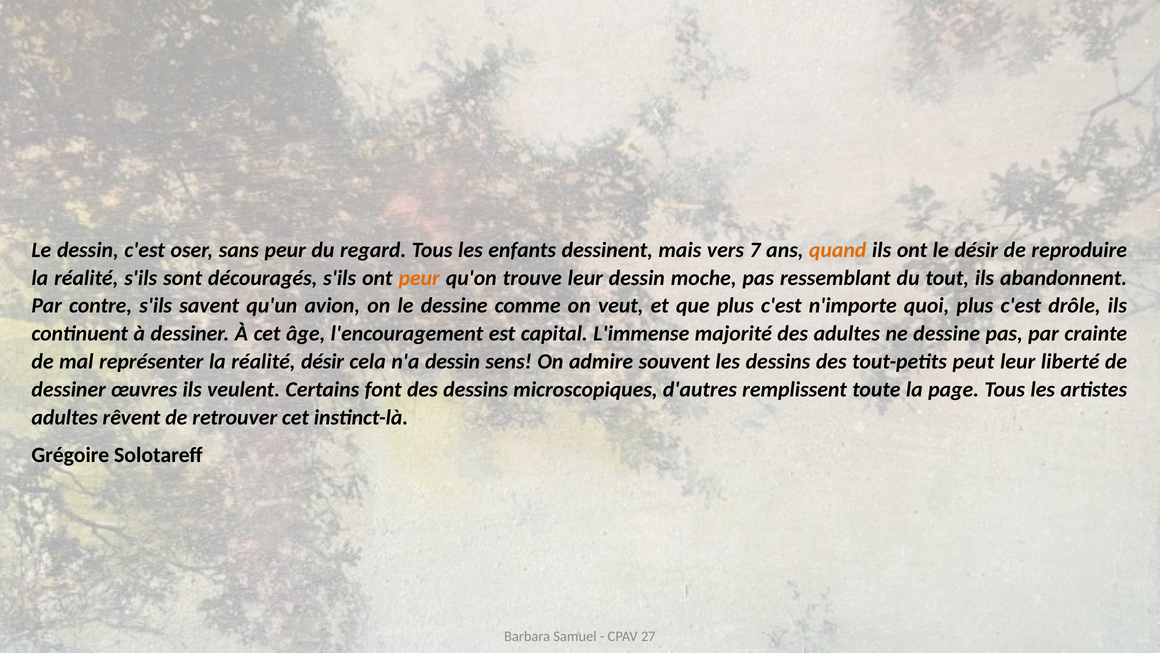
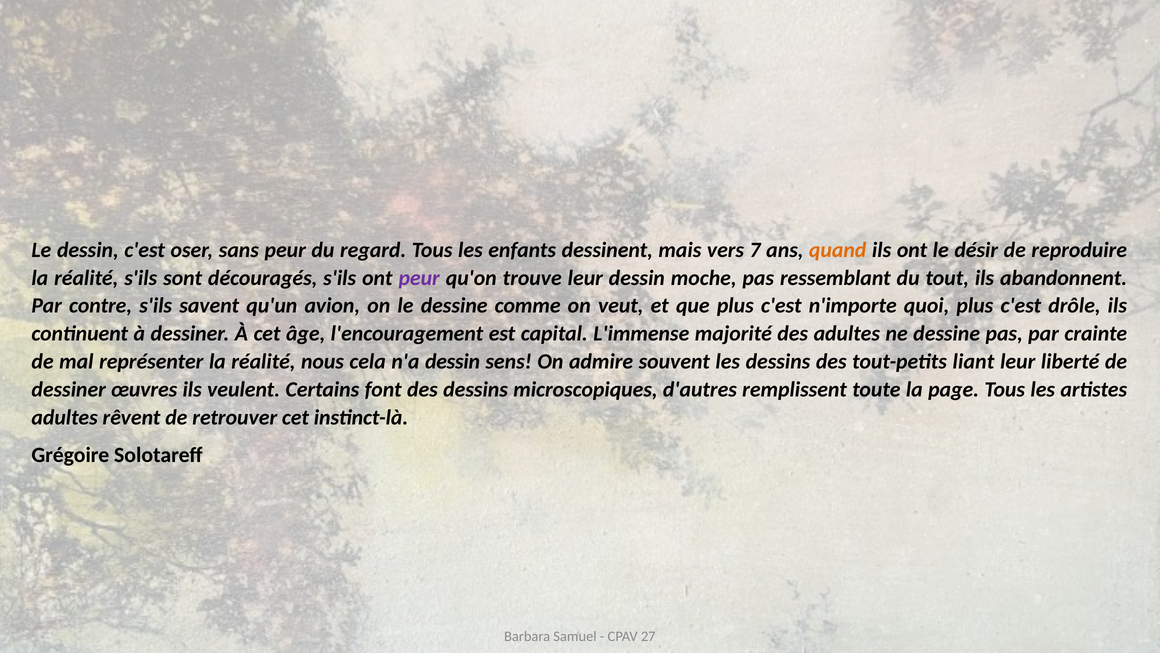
peur colour: orange -> purple (419, 278)
réalité désir: désir -> nous (322, 361)
peut: peut -> liant (973, 361)
